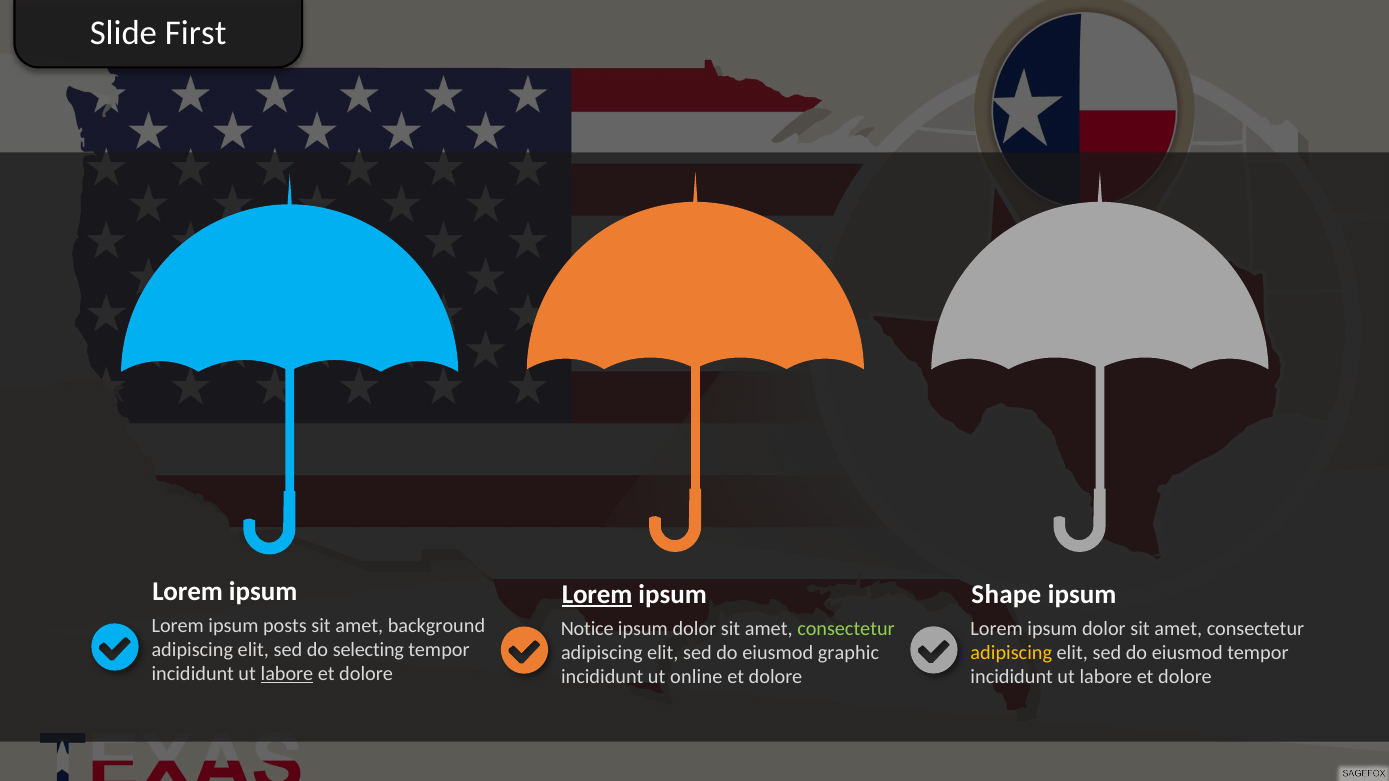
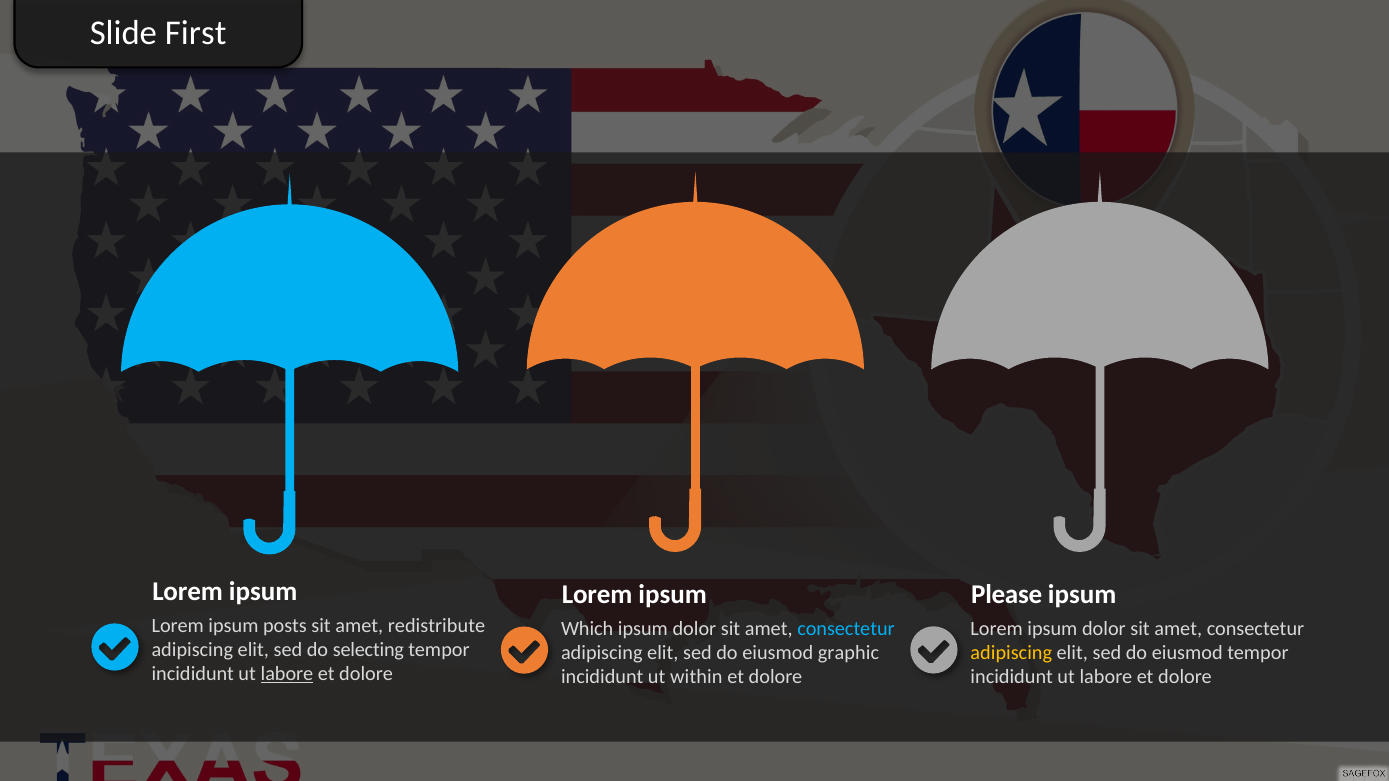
Shape: Shape -> Please (1007, 595)
Lorem underline: present -> none (597, 595)
background: background -> redistribute (436, 626)
Notice: Notice -> Which (587, 629)
consectetur colour: light green -> light blue (846, 629)
online: online -> within (696, 677)
